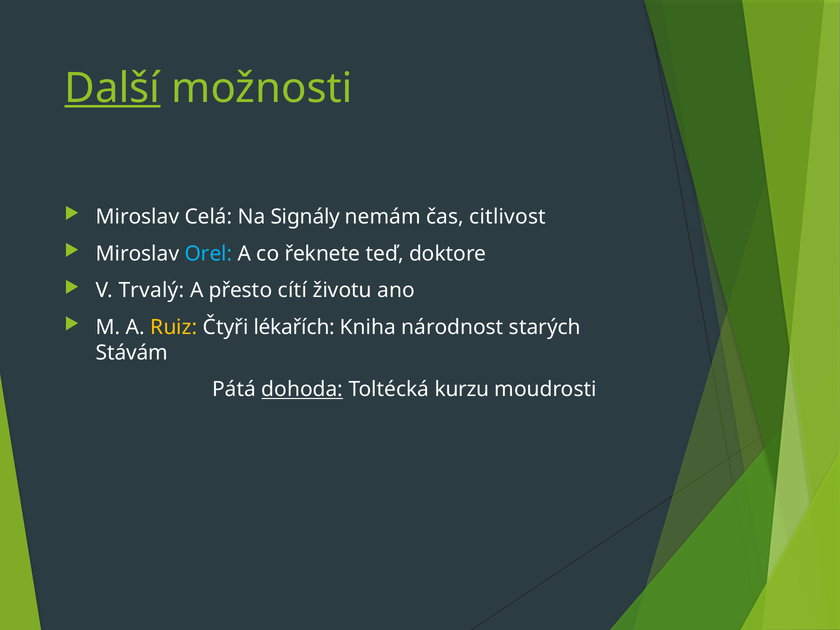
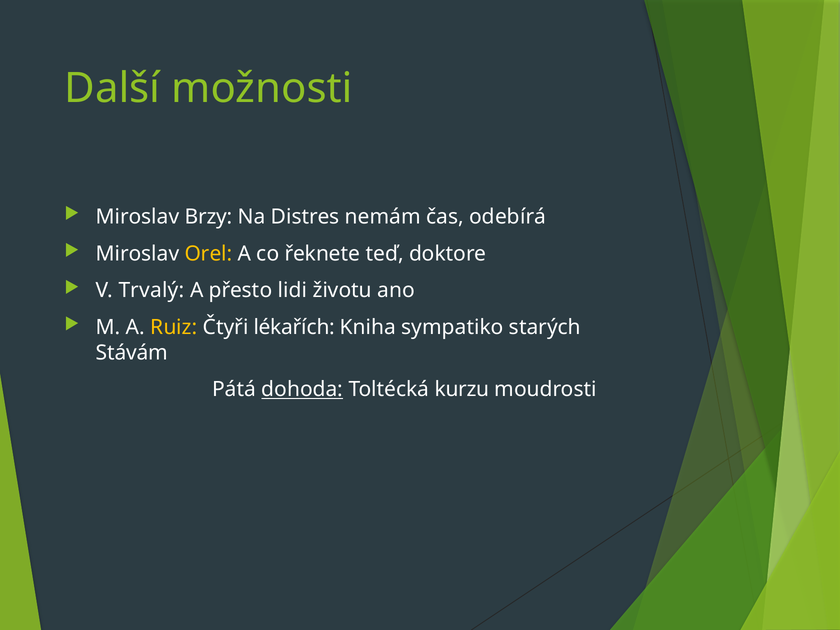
Další underline: present -> none (112, 88)
Celá: Celá -> Brzy (209, 217)
Signály: Signály -> Distres (305, 217)
citlivost: citlivost -> odebírá (508, 217)
Orel colour: light blue -> yellow (208, 254)
cítí: cítí -> lidi (292, 291)
národnost: národnost -> sympatiko (452, 327)
